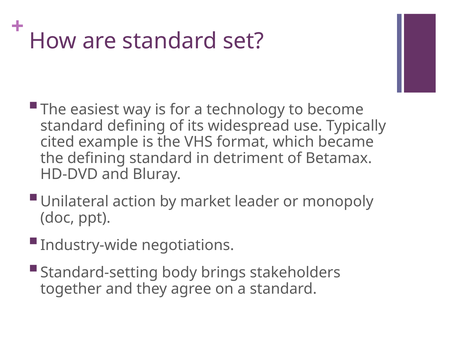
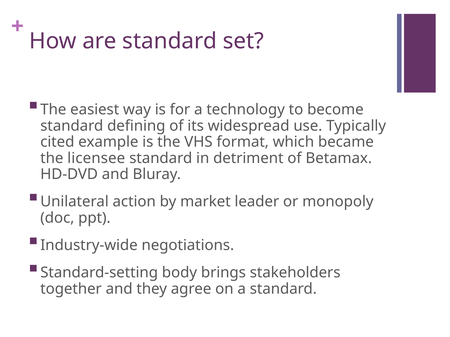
the defining: defining -> licensee (96, 158)
